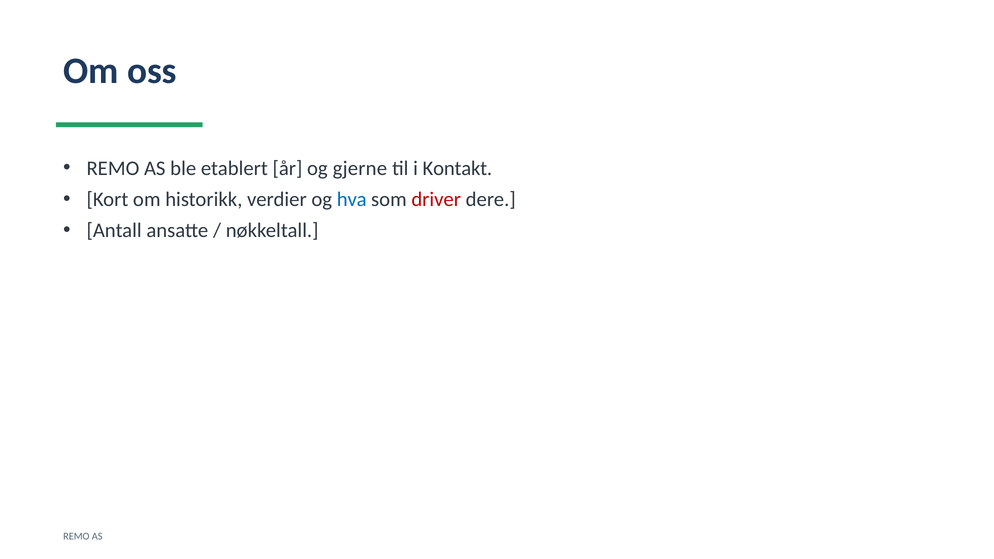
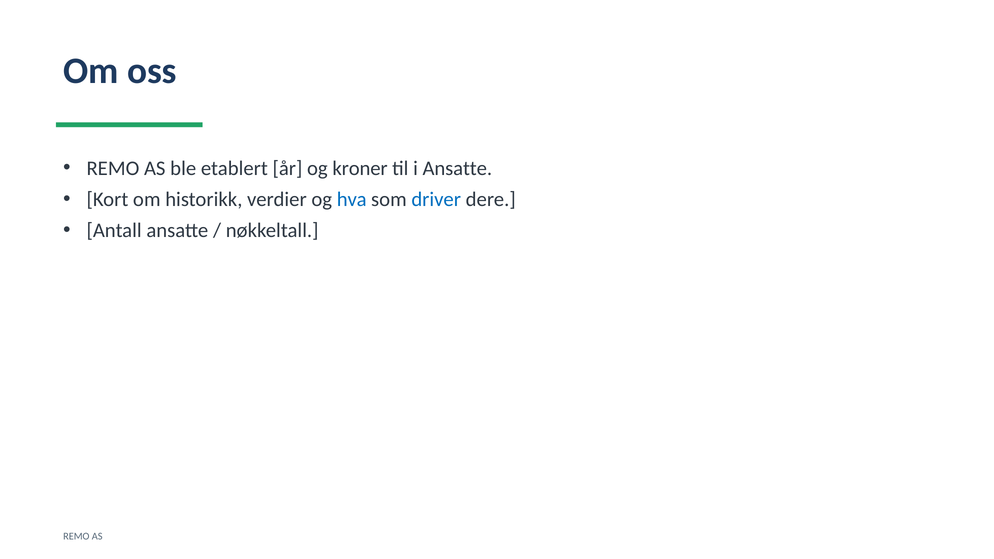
gjerne: gjerne -> kroner (360, 168)
i Kontakt: Kontakt -> Ansatte (457, 168)
driver colour: red -> blue (436, 199)
